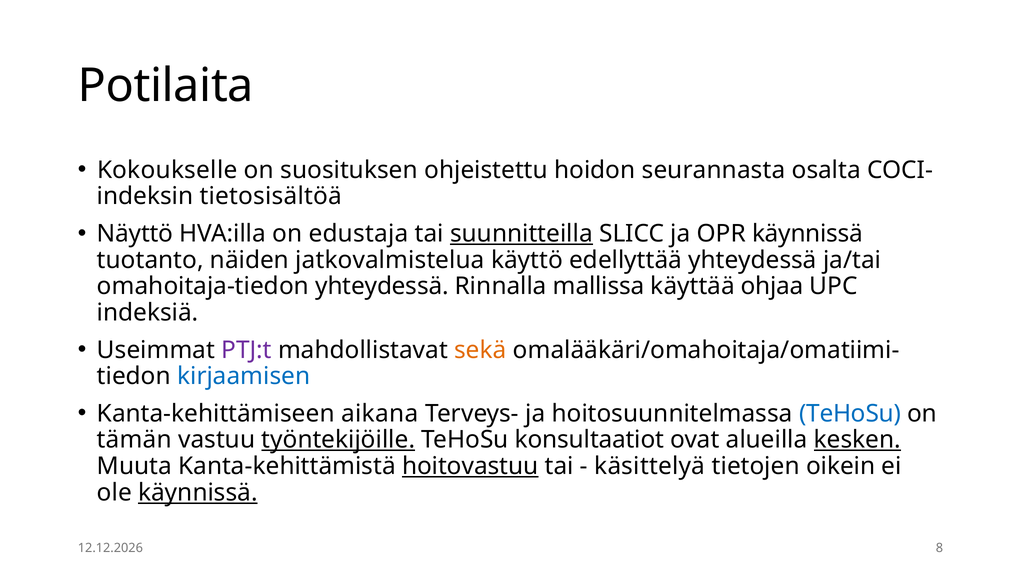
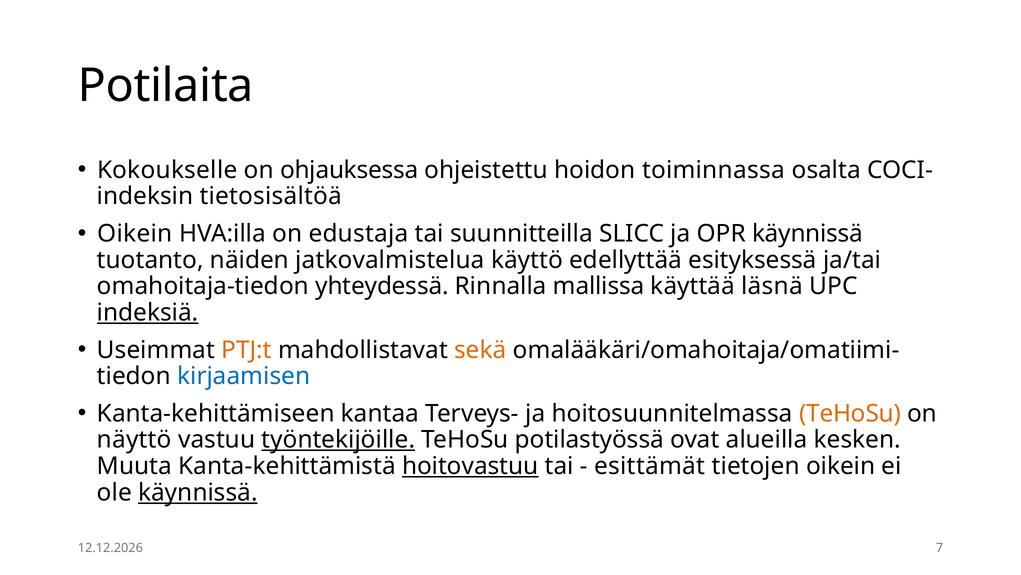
suosituksen: suosituksen -> ohjauksessa (349, 170)
seurannasta: seurannasta -> toiminnassa (713, 170)
Näyttö: Näyttö -> Oikein (135, 233)
suunnitteilla underline: present -> none (521, 233)
edellyttää yhteydessä: yhteydessä -> esityksessä (752, 260)
ohjaa: ohjaa -> läsnä (772, 286)
indeksiä underline: none -> present (148, 312)
PTJ:t colour: purple -> orange (247, 350)
aikana: aikana -> kantaa (380, 413)
TeHoSu colour: blue -> orange (850, 413)
tämän: tämän -> näyttö (134, 439)
konsultaatiot: konsultaatiot -> potilastyössä (589, 439)
kesken underline: present -> none (857, 439)
käsittelyä: käsittelyä -> esittämät (650, 466)
8: 8 -> 7 (940, 547)
